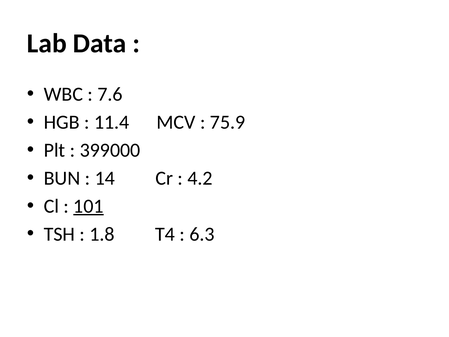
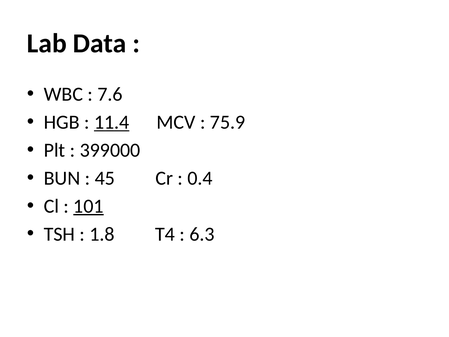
11.4 underline: none -> present (112, 122)
14: 14 -> 45 (105, 178)
4.2: 4.2 -> 0.4 (200, 178)
